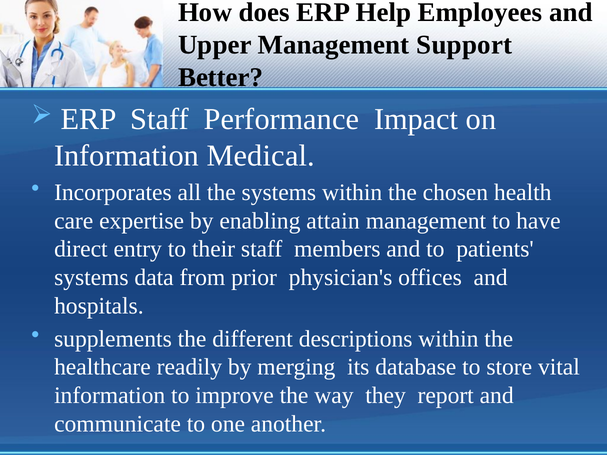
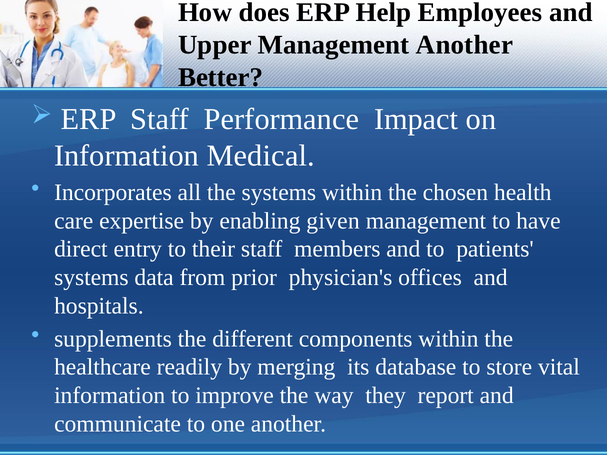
Management Support: Support -> Another (464, 45)
attain: attain -> given (333, 221)
descriptions: descriptions -> components (356, 339)
